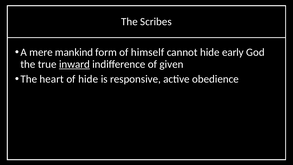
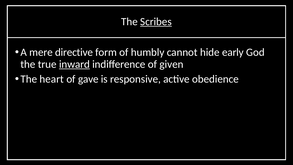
Scribes underline: none -> present (156, 22)
mankind: mankind -> directive (74, 52)
himself: himself -> humbly (148, 52)
of hide: hide -> gave (88, 79)
